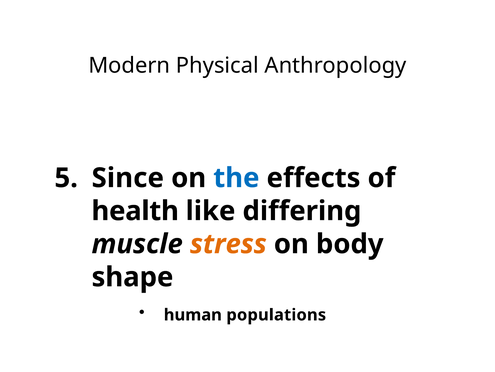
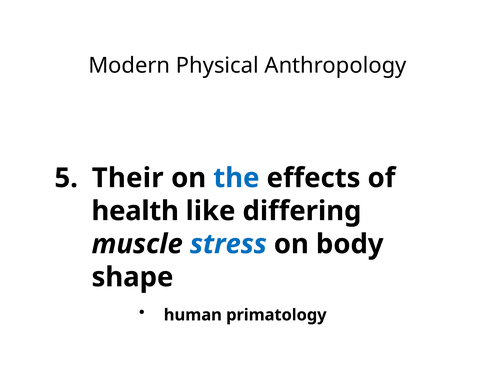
Since: Since -> Their (128, 178)
stress colour: orange -> blue (228, 244)
populations: populations -> primatology (276, 314)
